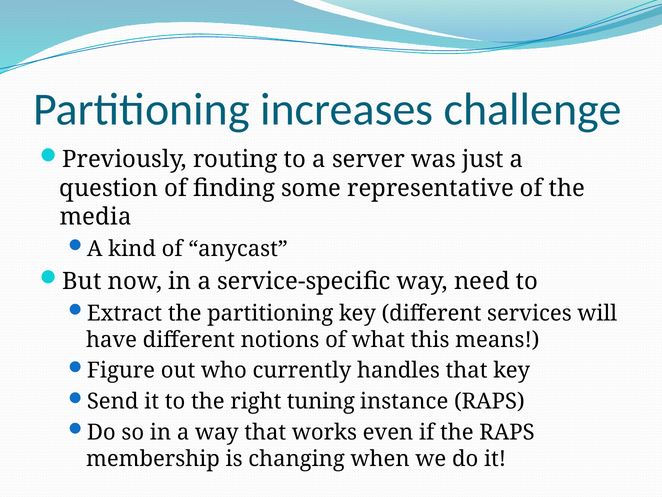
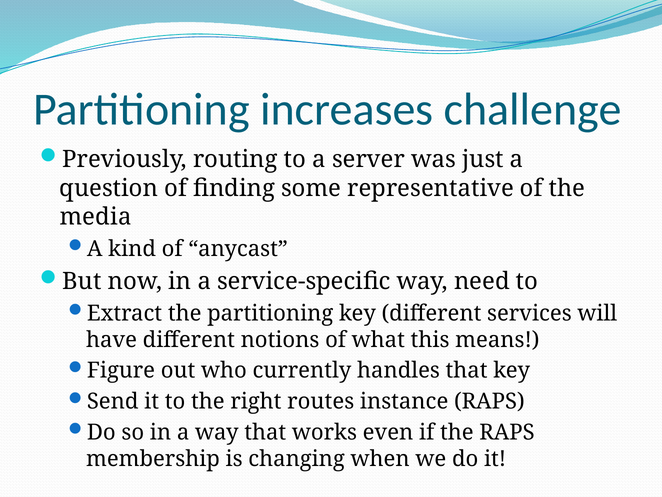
tuning: tuning -> routes (321, 401)
